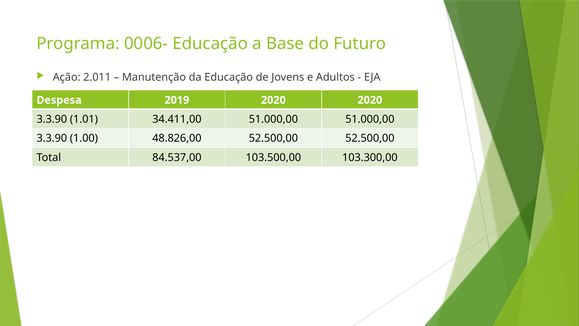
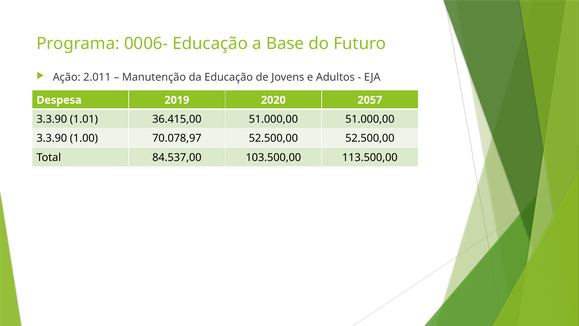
2020 2020: 2020 -> 2057 (370, 100)
34.411,00: 34.411,00 -> 36.415,00 (177, 119)
48.826,00: 48.826,00 -> 70.078,97 (177, 138)
103.300,00: 103.300,00 -> 113.500,00 (370, 157)
